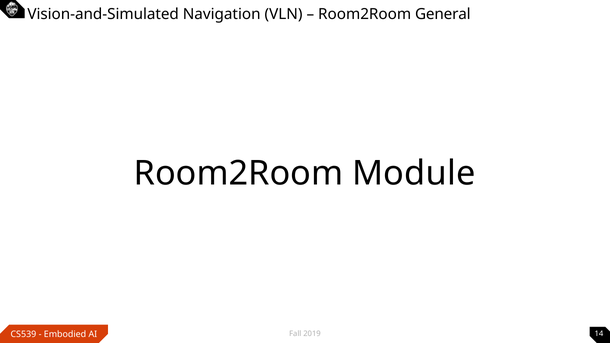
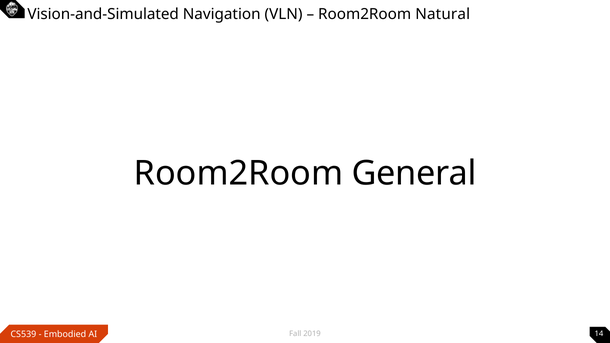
General: General -> Natural (443, 14)
Module: Module -> General (414, 174)
